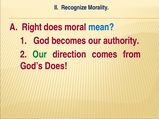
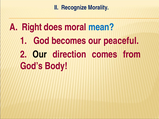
authority: authority -> peaceful (121, 41)
Our colour: green -> black (40, 54)
God’s Does: Does -> Body (56, 66)
